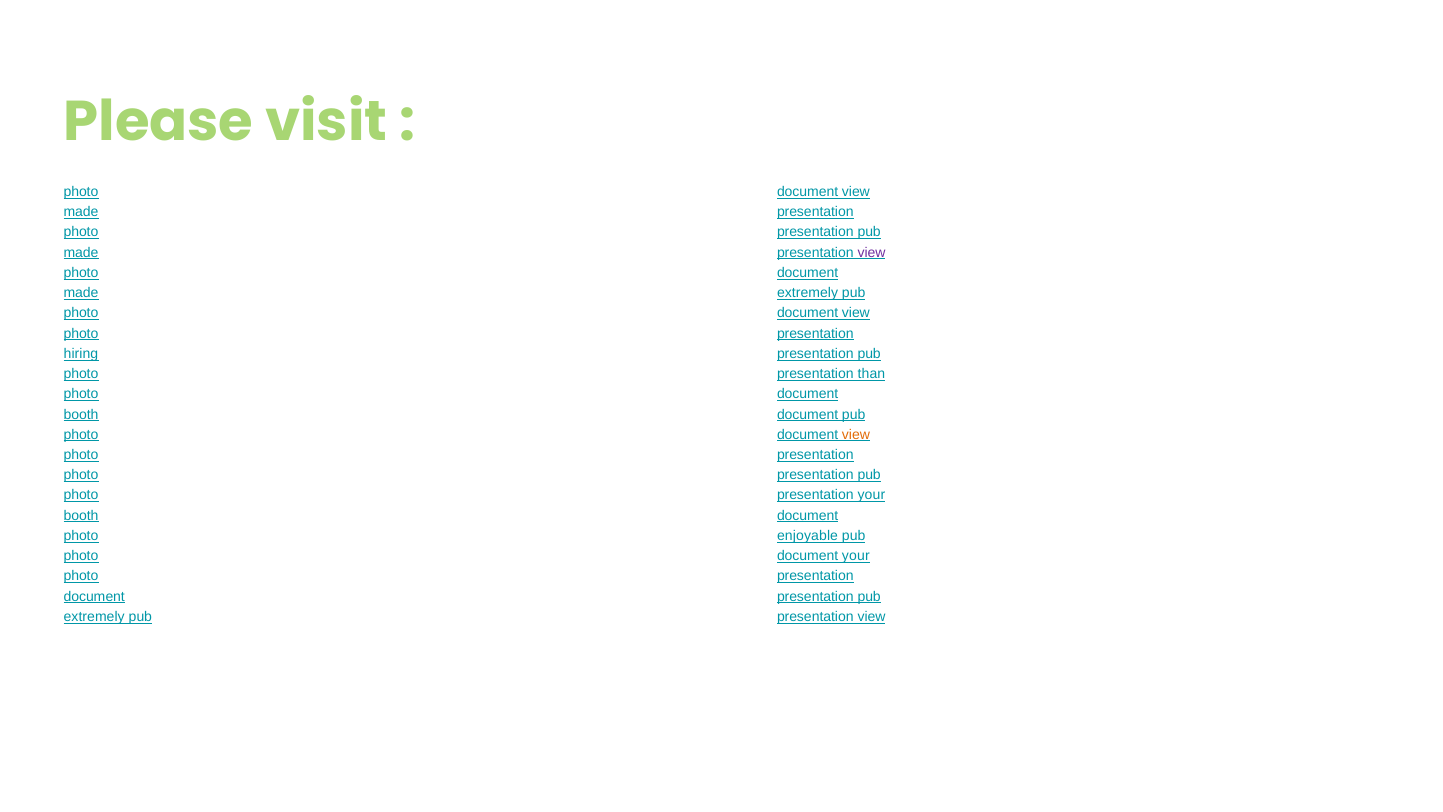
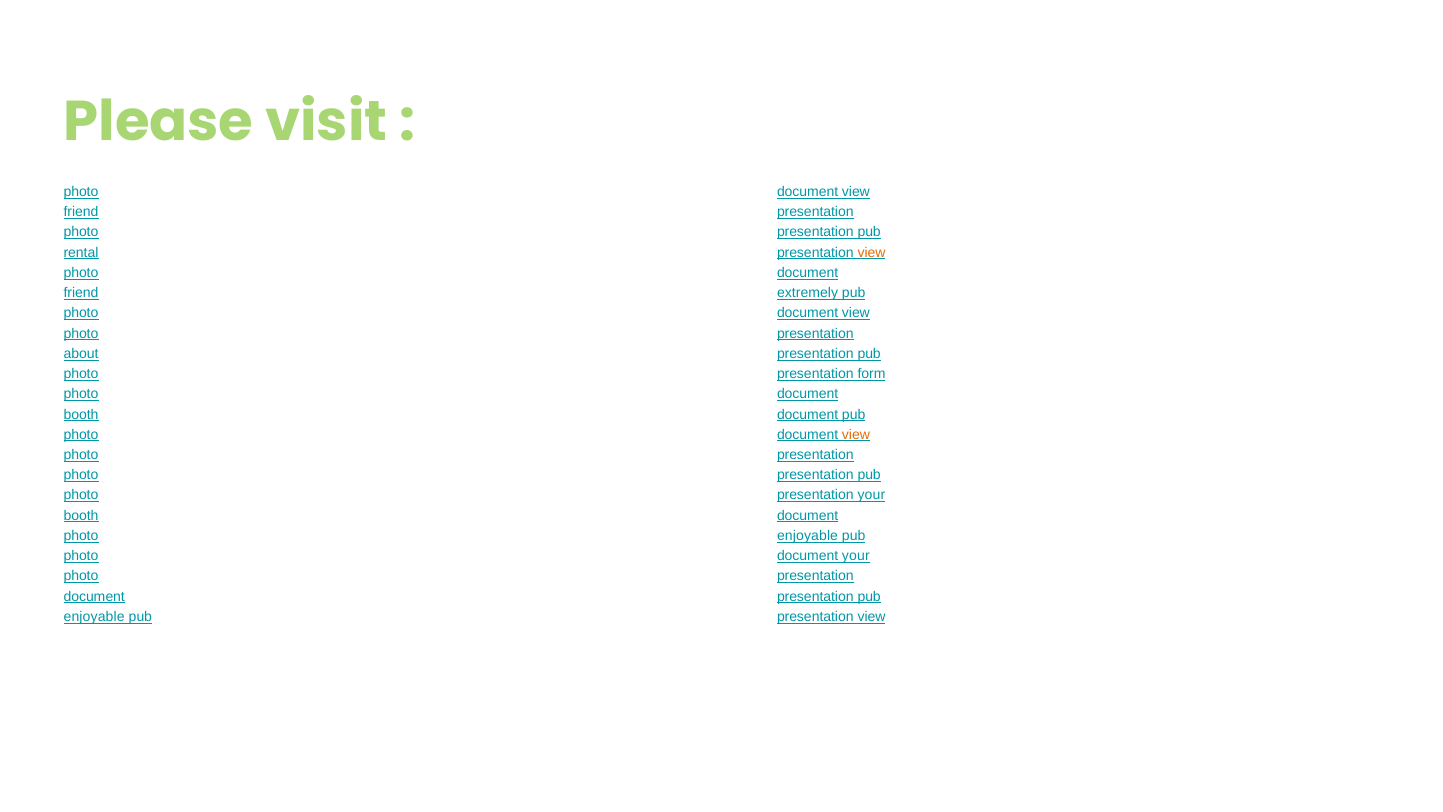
made: made -> friend (81, 212)
made: made -> rental (81, 252)
view colour: purple -> orange (872, 252)
made: made -> friend (81, 293)
hiring: hiring -> about (81, 354)
than: than -> form (872, 374)
extremely: extremely -> enjoyable (94, 616)
